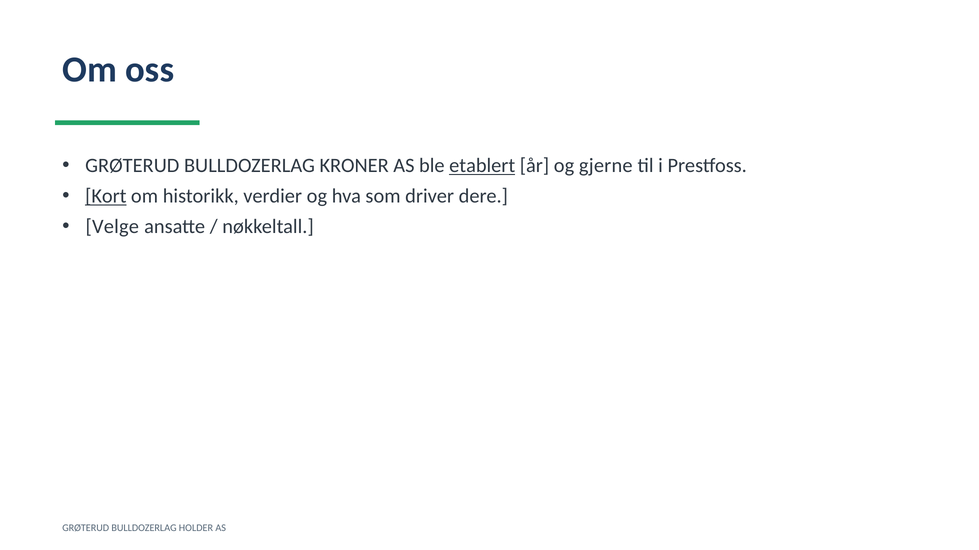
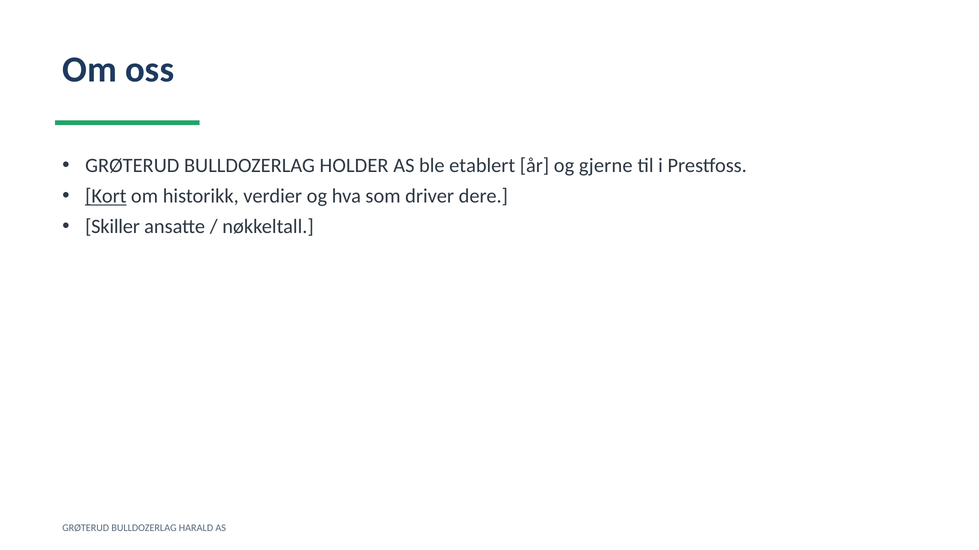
KRONER: KRONER -> HOLDER (354, 166)
etablert underline: present -> none (482, 166)
Velge: Velge -> Skiller (113, 227)
HOLDER: HOLDER -> HARALD (196, 528)
